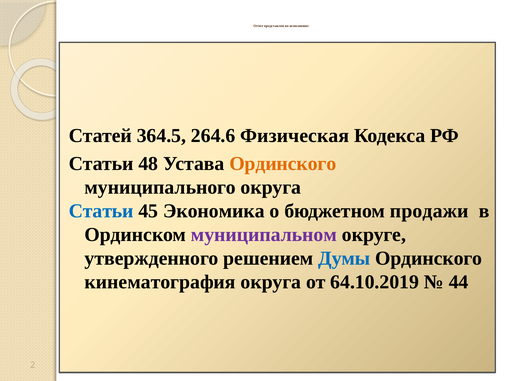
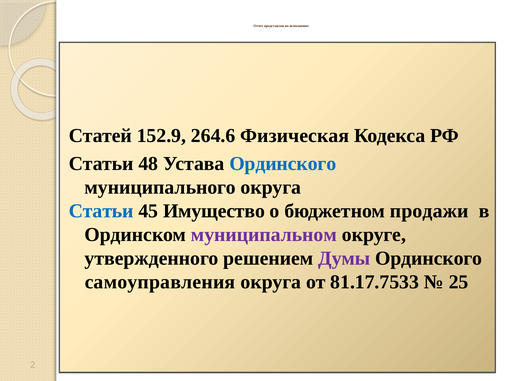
364.5: 364.5 -> 152.9 (161, 136)
Ординского colour: orange -> blue (283, 163)
Экономика: Экономика -> Имущество (214, 211)
Думы colour: blue -> purple (344, 258)
кинематография: кинематография -> самоуправления (160, 282)
64.10.2019: 64.10.2019 -> 81.17.7533 (375, 282)
44: 44 -> 25 (459, 282)
